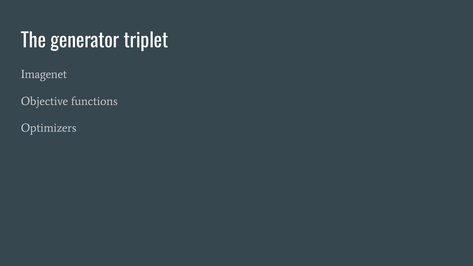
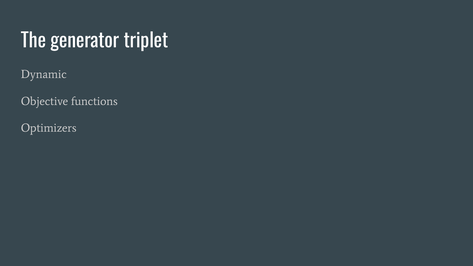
Imagenet: Imagenet -> Dynamic (44, 74)
